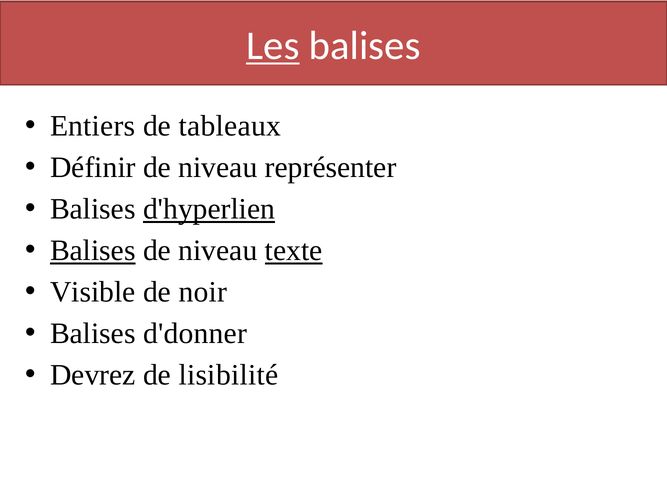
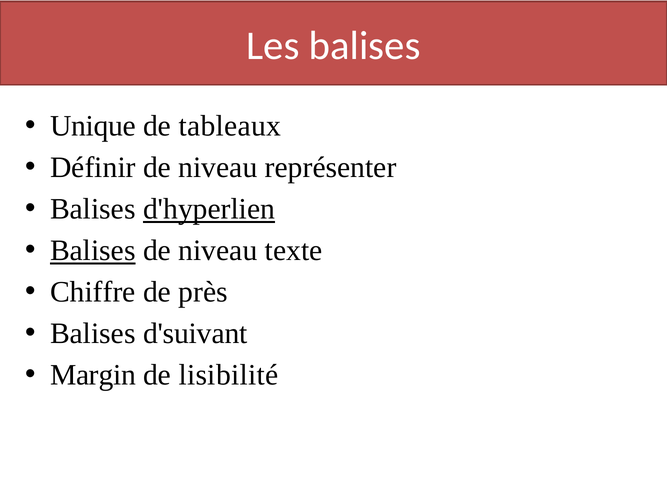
Les underline: present -> none (273, 46)
Entiers: Entiers -> Unique (93, 126)
texte underline: present -> none (294, 251)
Visible: Visible -> Chiffre (93, 292)
noir: noir -> près (203, 292)
d'donner: d'donner -> d'suivant (195, 334)
Devrez: Devrez -> Margin (93, 375)
